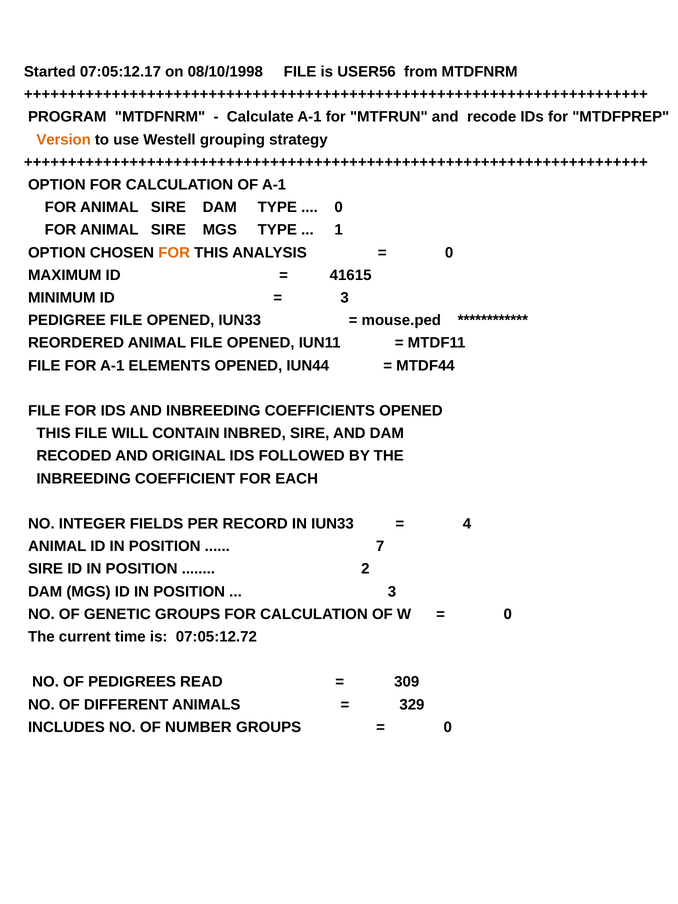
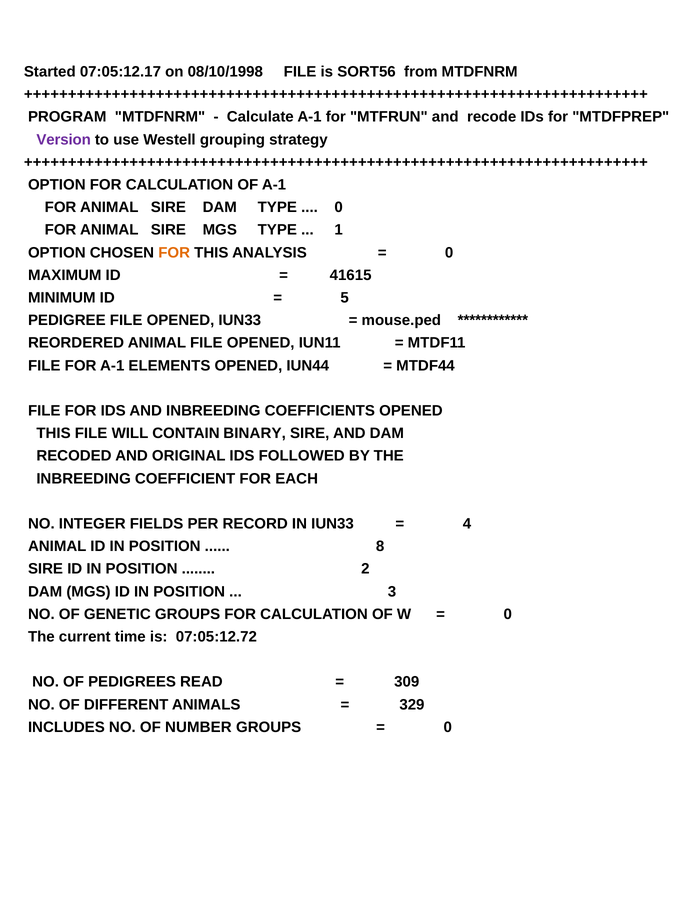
USER56: USER56 -> SORT56 (366, 72)
Version colour: orange -> purple (64, 140)
3: 3 -> 5 (345, 298)
INBRED: INBRED -> BINARY (255, 433)
7: 7 -> 8 (380, 546)
